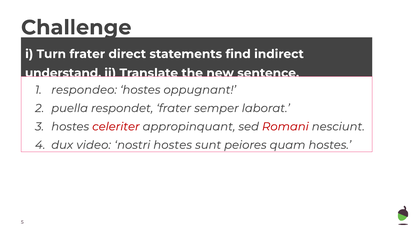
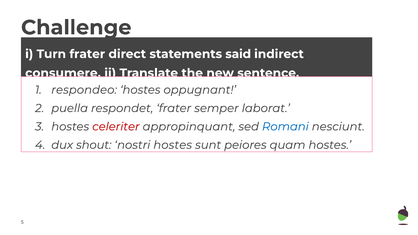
find: find -> said (238, 54)
understand: understand -> consumere (63, 73)
Romani colour: red -> blue (285, 127)
video: video -> shout (94, 145)
